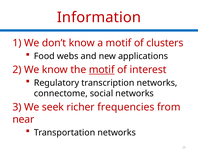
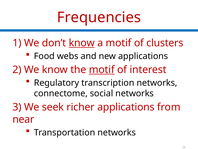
Information: Information -> Frequencies (99, 17)
know underline: none -> present (82, 43)
richer frequencies: frequencies -> applications (126, 107)
